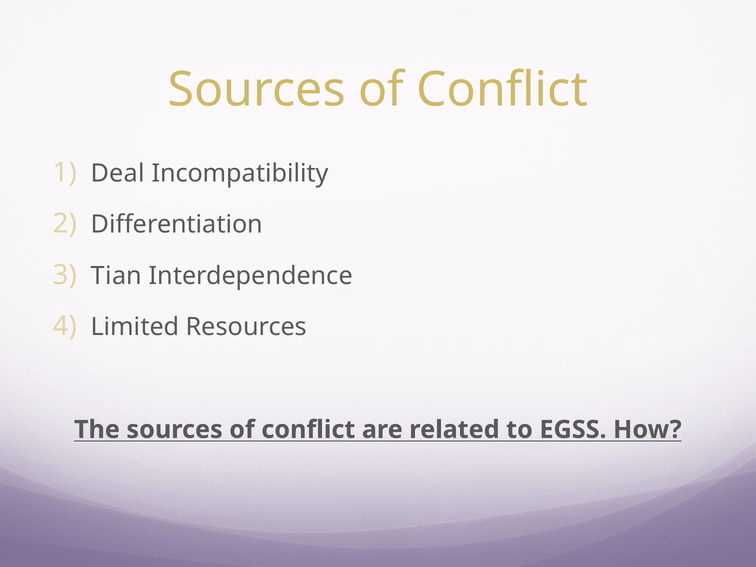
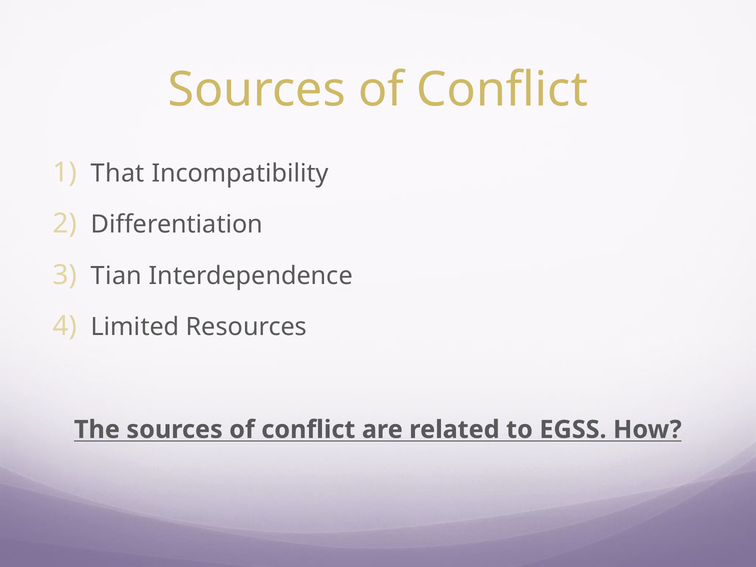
Deal: Deal -> That (118, 173)
